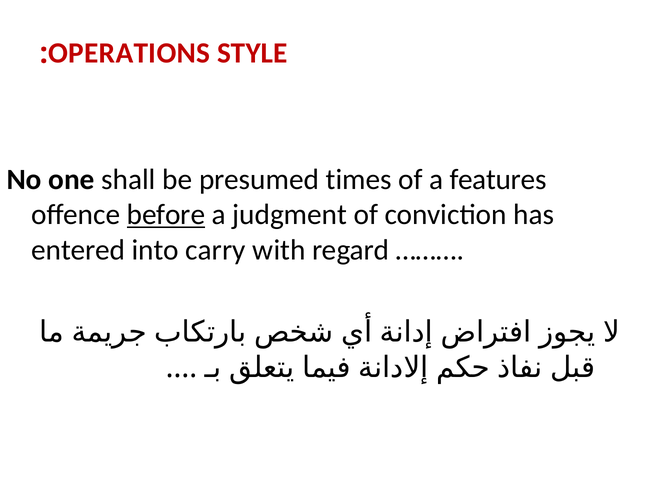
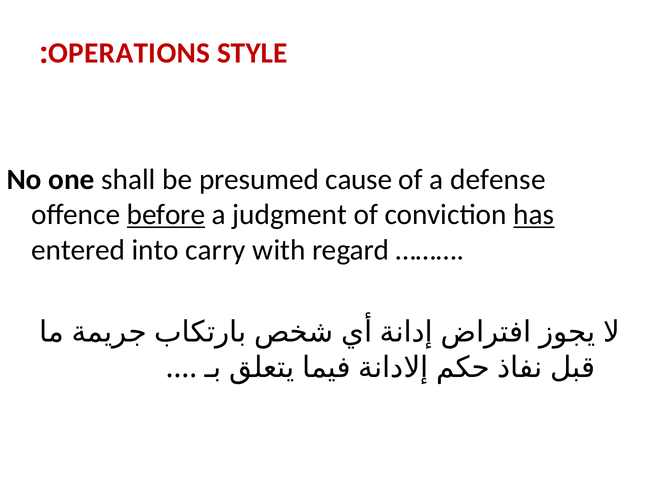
times: times -> cause (359, 180)
features: features -> defense (498, 180)
has underline: none -> present (534, 215)
